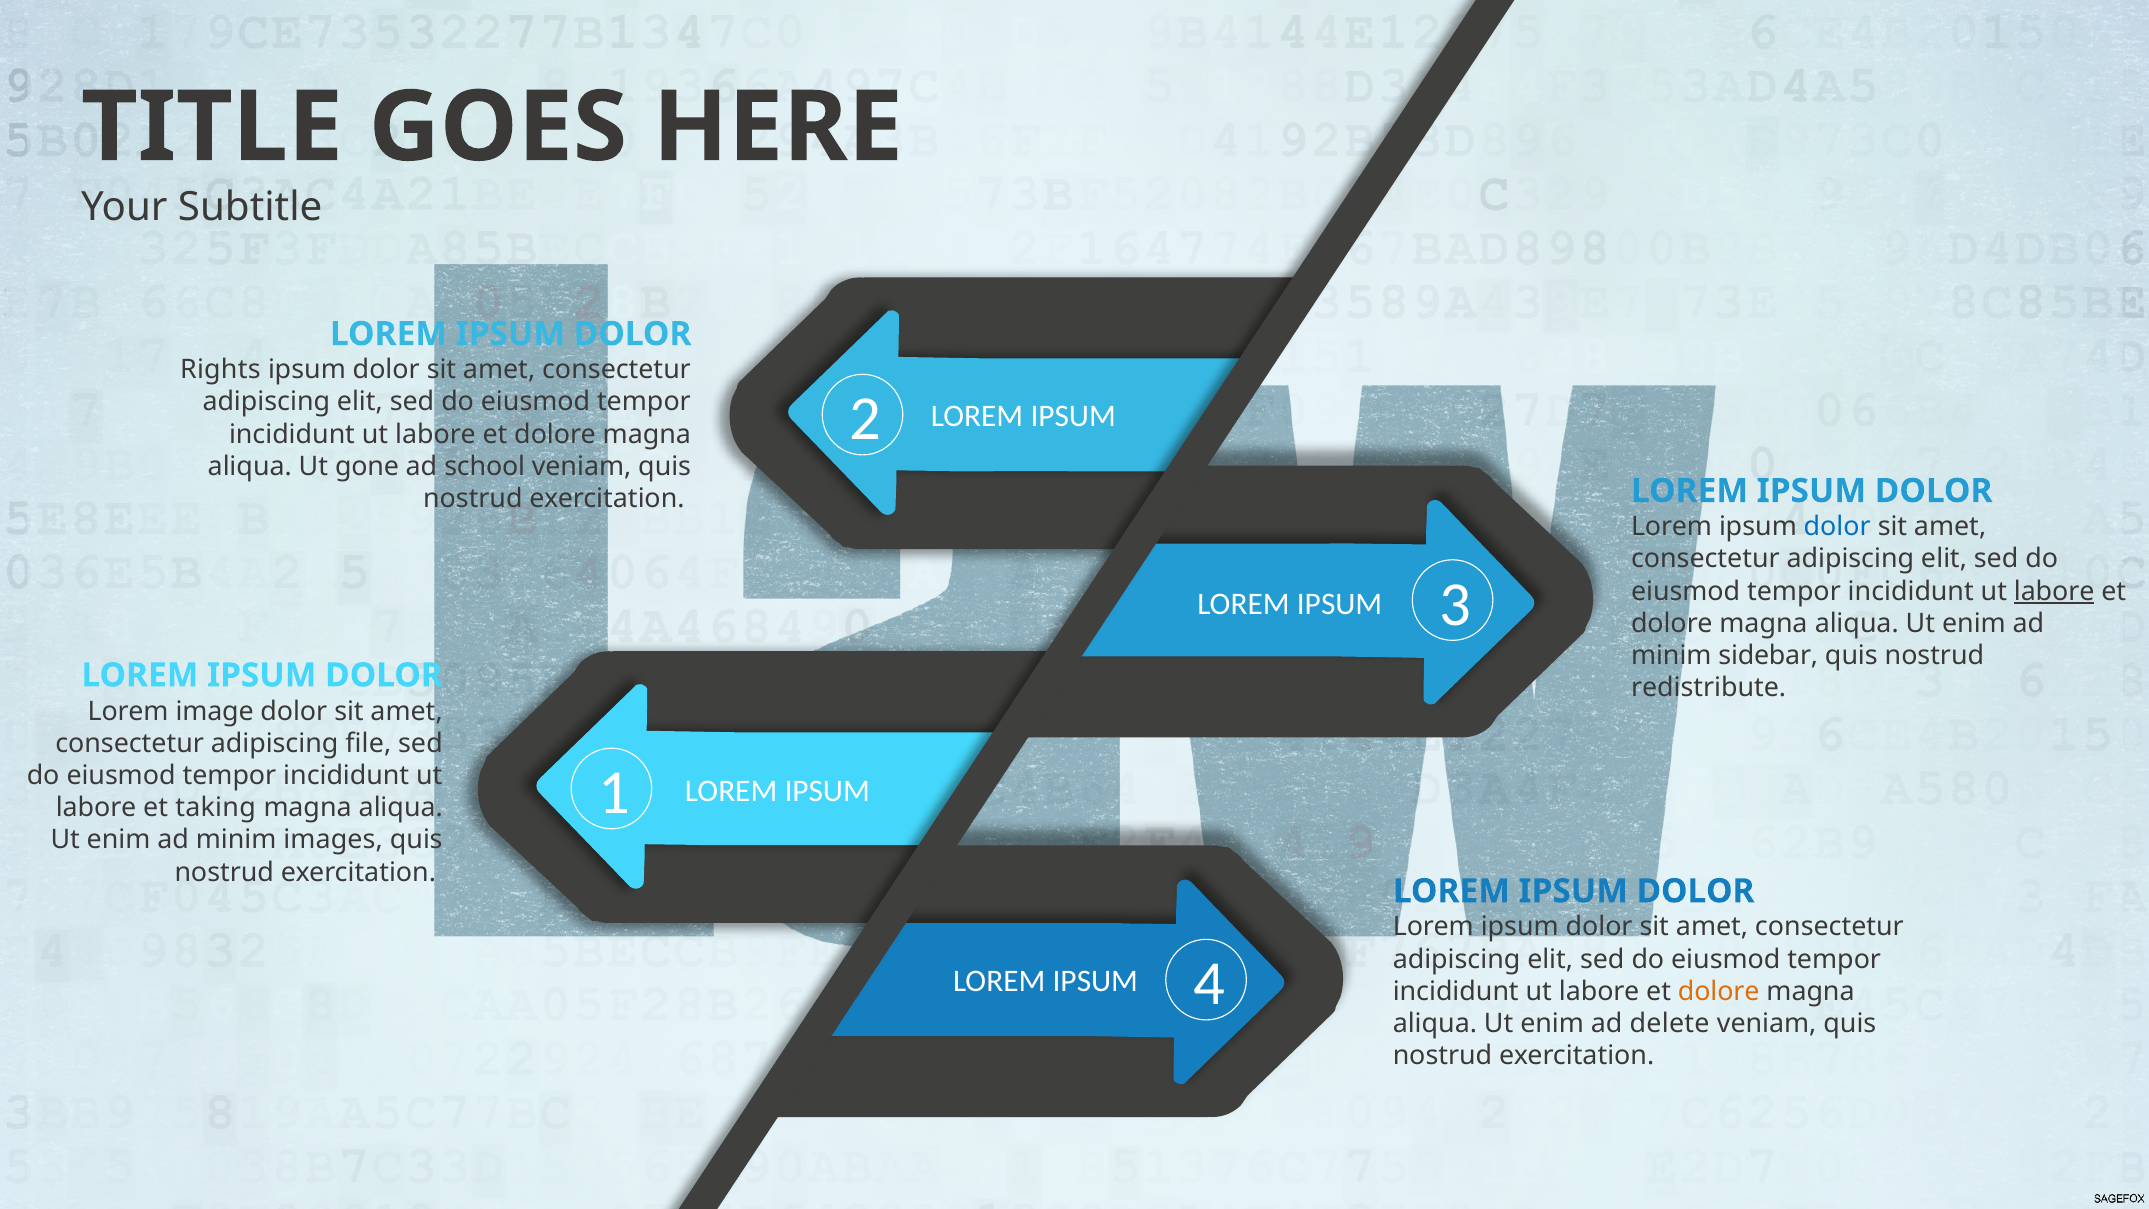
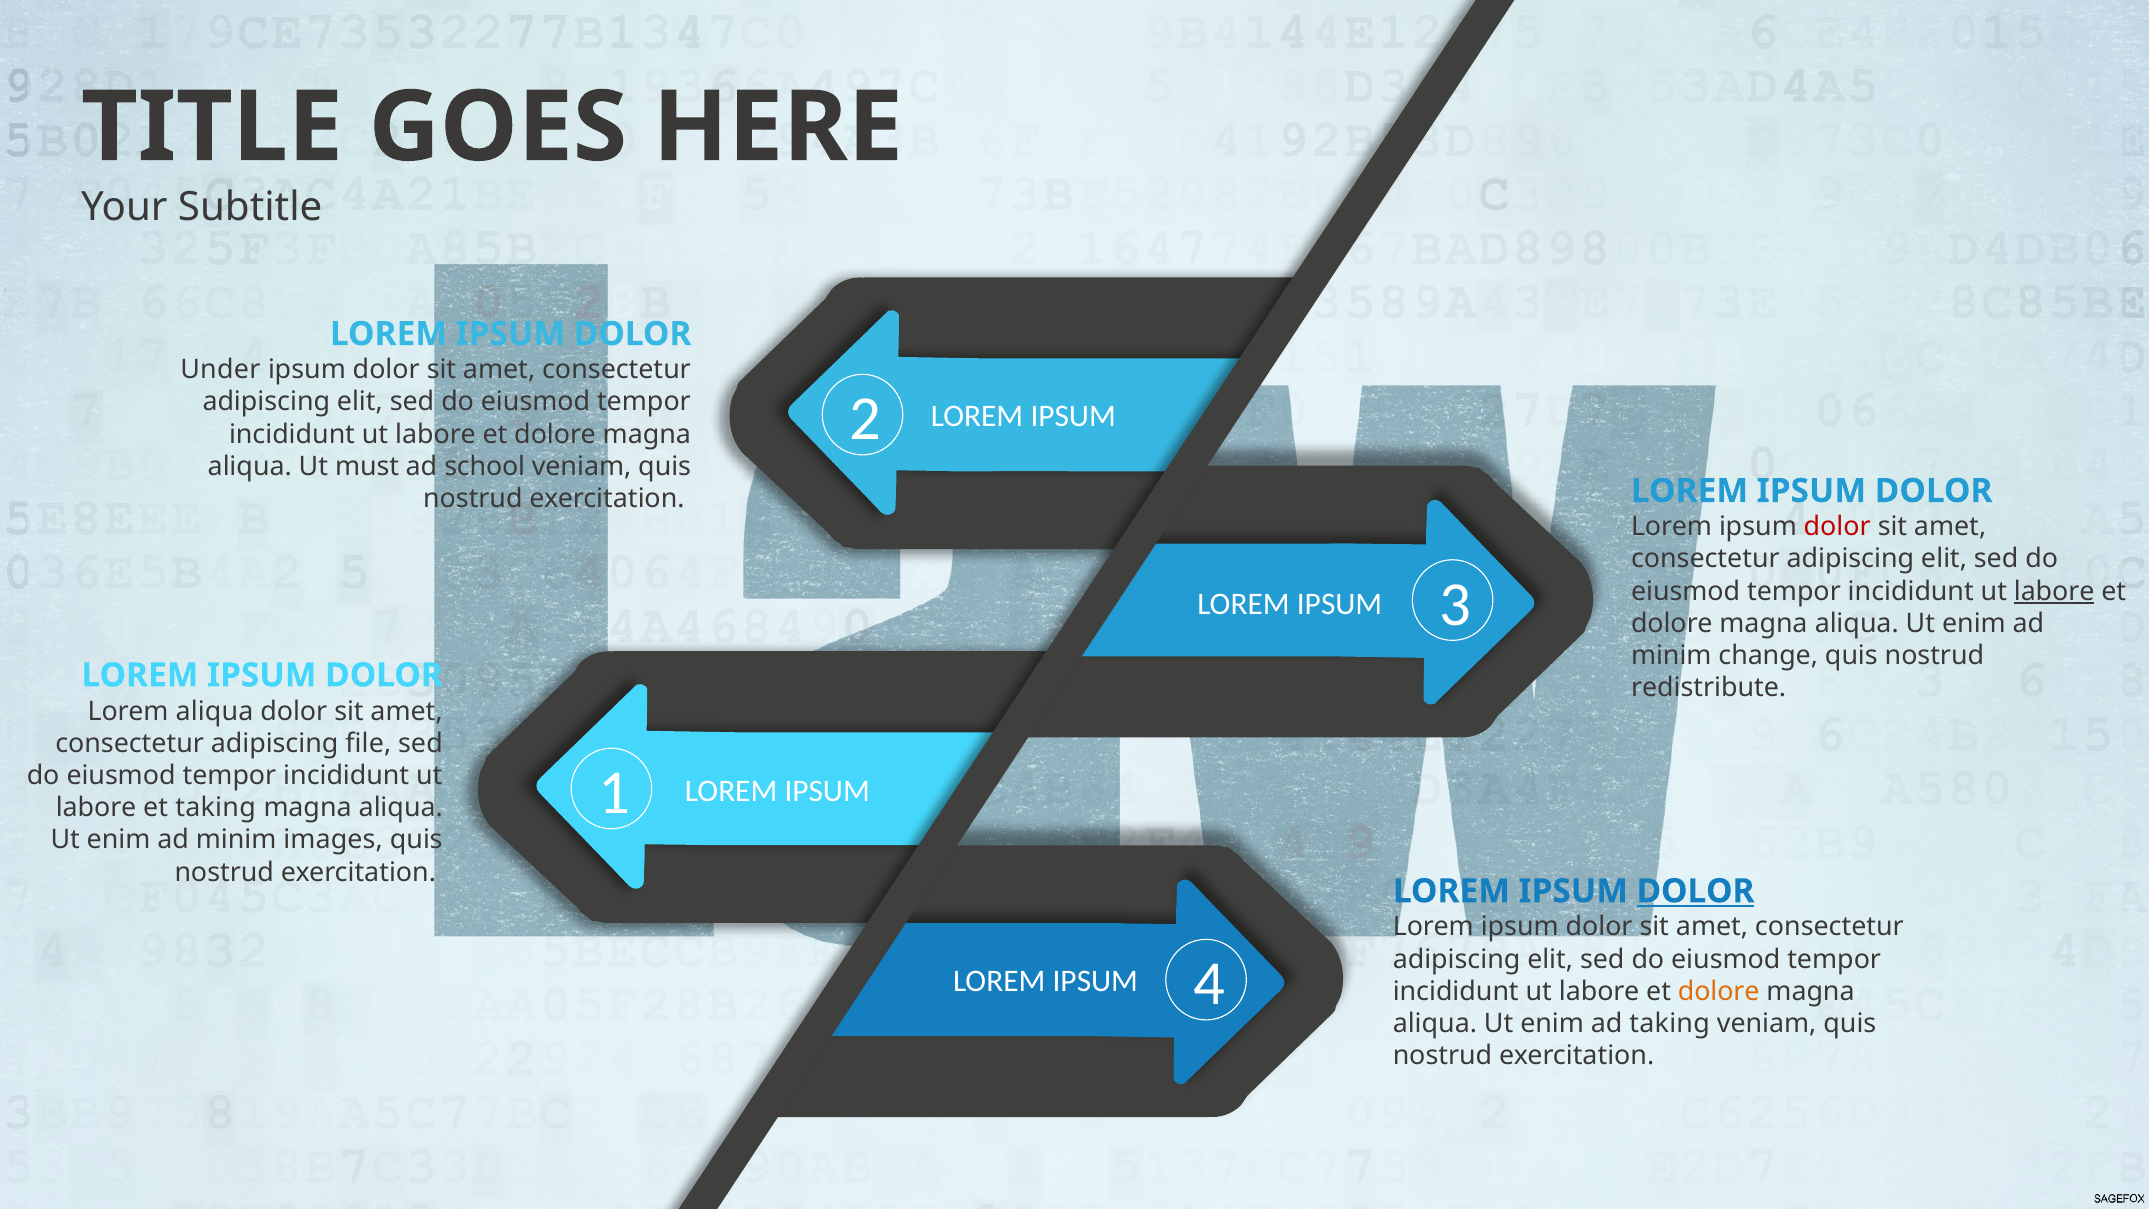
Rights: Rights -> Under (220, 370)
gone: gone -> must (367, 466)
dolor colour: blue -> red (1837, 527)
sidebar: sidebar -> change (1768, 656)
Lorem image: image -> aliqua (214, 711)
DOLOR underline: none -> present (1696, 891)
ad delete: delete -> taking (1670, 1024)
